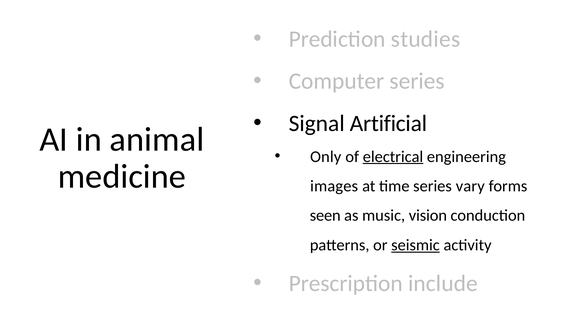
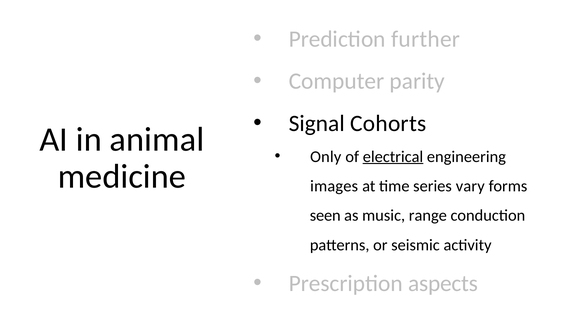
studies: studies -> further (426, 39)
Computer series: series -> parity (417, 81)
Artificial: Artificial -> Cohorts (388, 124)
vision: vision -> range (428, 216)
seismic underline: present -> none (415, 246)
include: include -> aspects (443, 284)
